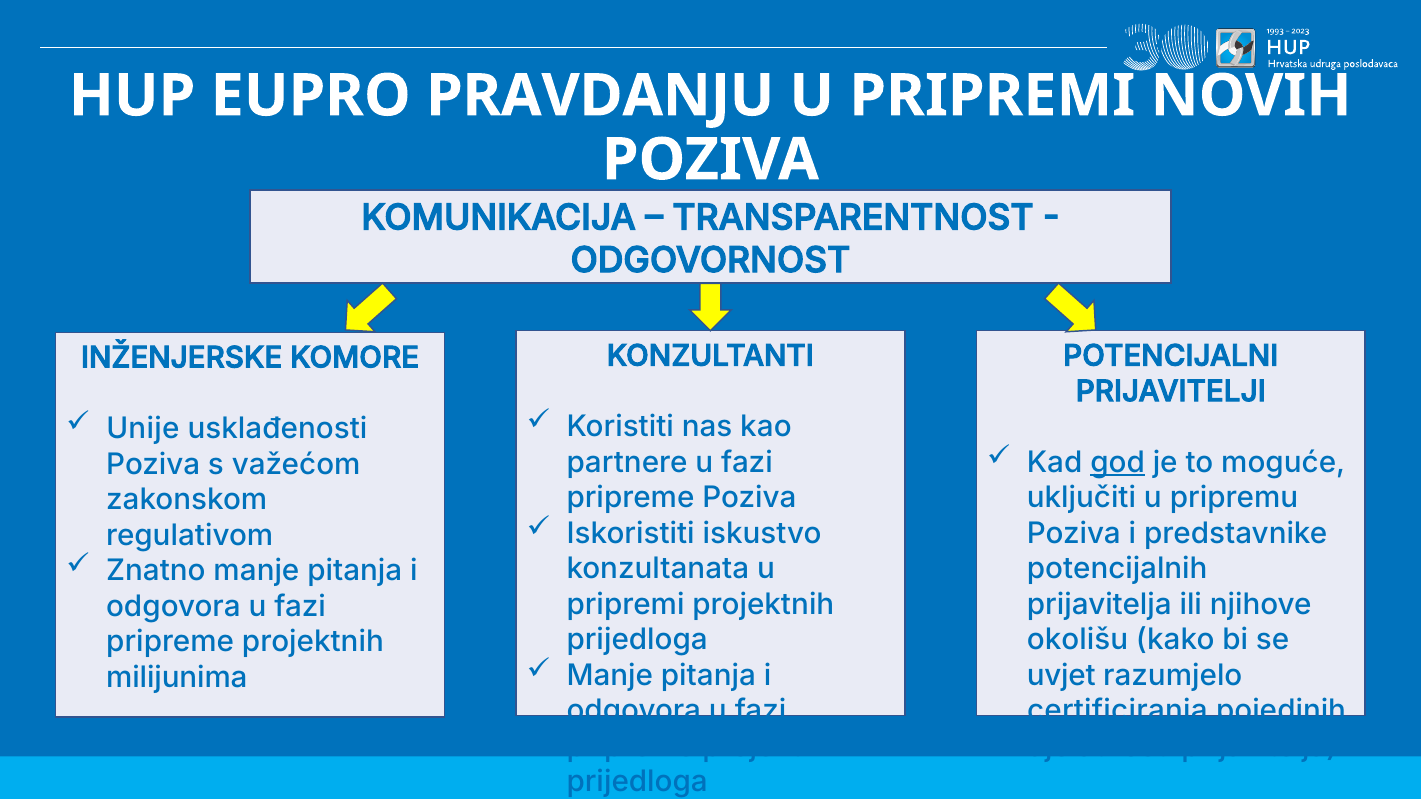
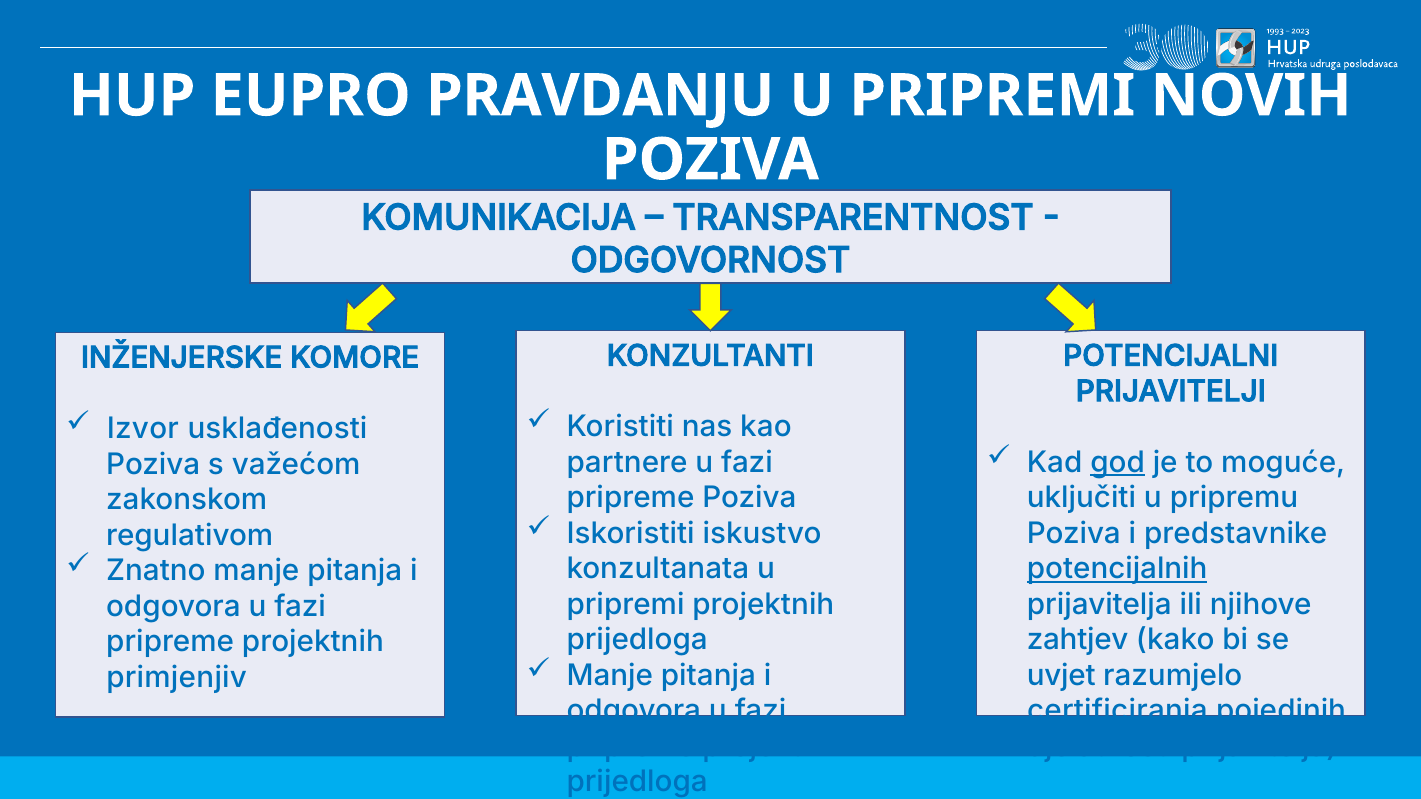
Unije: Unije -> Izvor (143, 429)
potencijalnih underline: none -> present (1117, 569)
okolišu: okolišu -> zahtjev (1078, 640)
milijunima: milijunima -> primjenjiv (177, 678)
